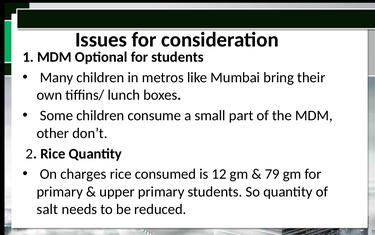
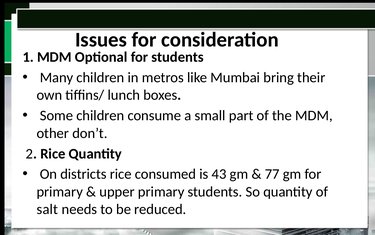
charges: charges -> districts (83, 174)
12: 12 -> 43 (219, 174)
79: 79 -> 77 (272, 174)
